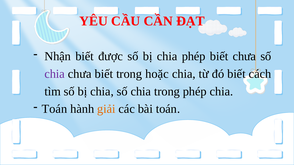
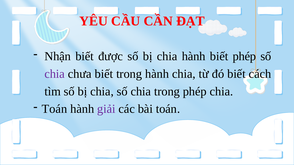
chia phép: phép -> hành (194, 56)
biết chưa: chưa -> phép (244, 56)
trong hoặc: hoặc -> hành (157, 74)
giải colour: orange -> purple (106, 109)
